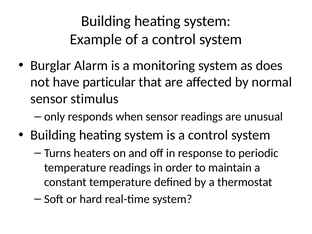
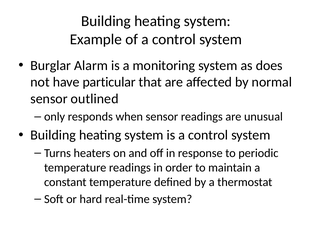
stimulus: stimulus -> outlined (95, 99)
